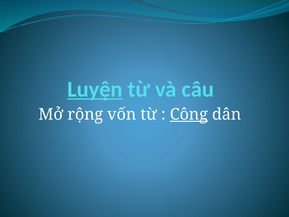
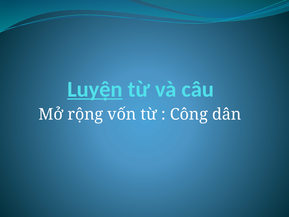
Công underline: present -> none (189, 114)
